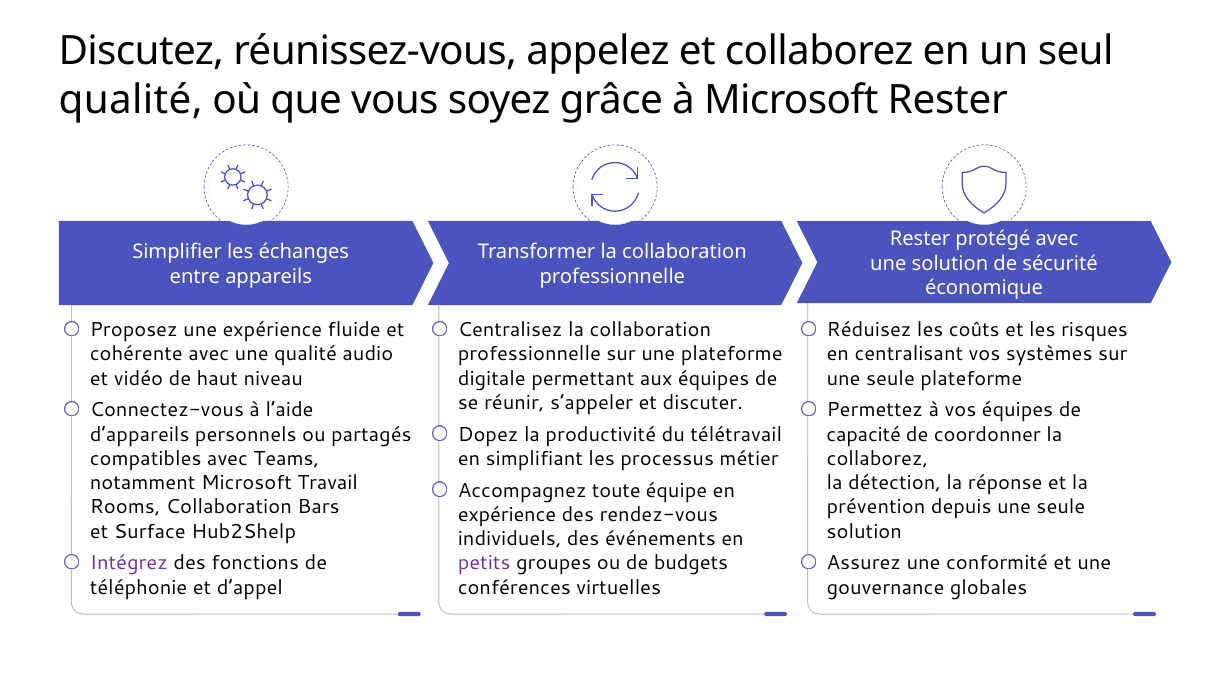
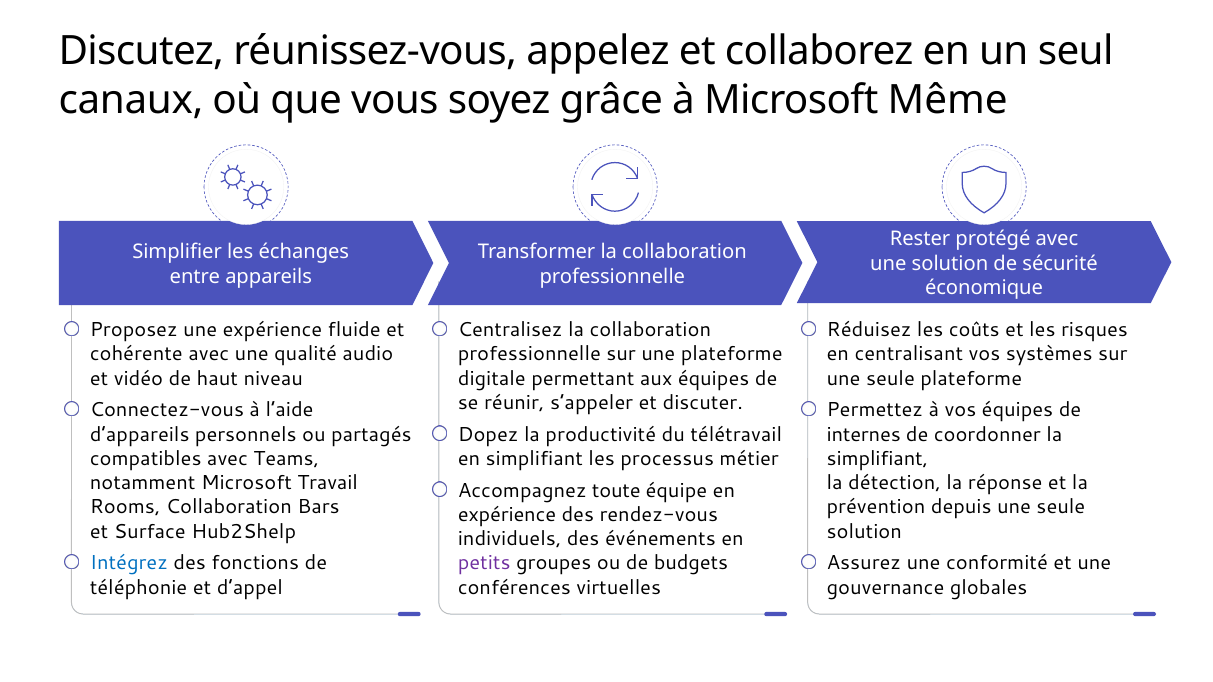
qualité: qualité -> canaux (131, 100)
Microsoft Rester: Rester -> Même (948, 100)
capacité: capacité -> internes (864, 435)
collaborez: collaborez -> simplifiant (878, 459)
Intégrez colour: purple -> blue (129, 563)
